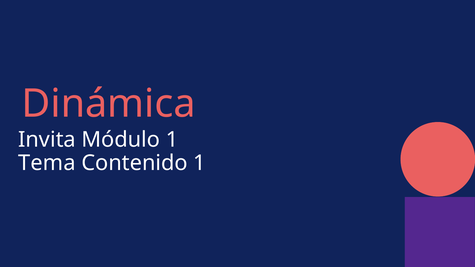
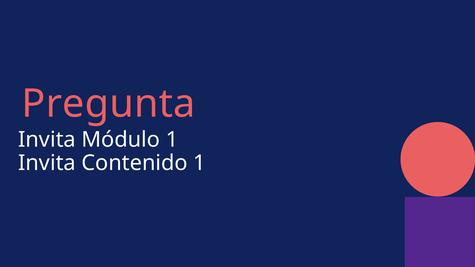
Dinámica: Dinámica -> Pregunta (109, 104)
Tema: Tema -> Invita (47, 163)
